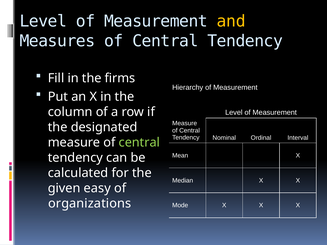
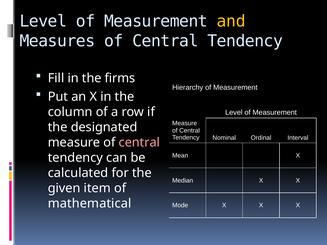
central colour: light green -> pink (139, 143)
easy: easy -> item (97, 188)
organizations: organizations -> mathematical (90, 204)
